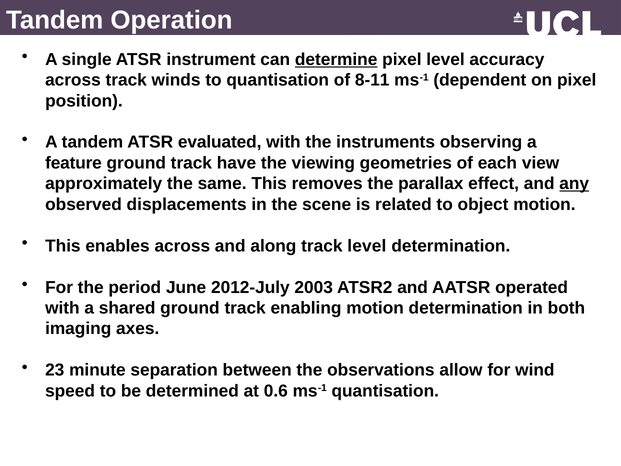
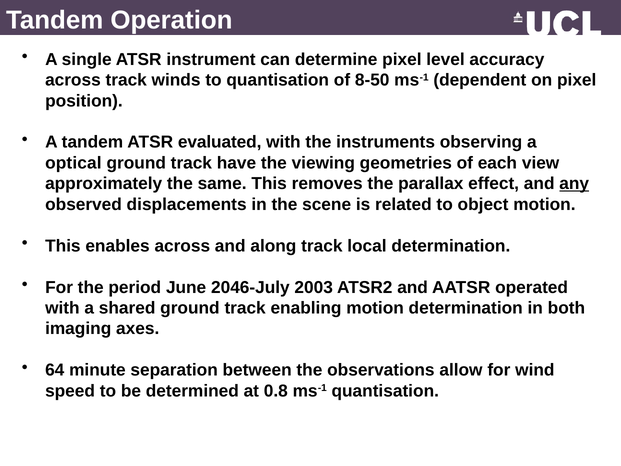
determine underline: present -> none (336, 59)
8-11: 8-11 -> 8-50 (372, 80)
feature: feature -> optical (73, 163)
track level: level -> local (367, 246)
2012-July: 2012-July -> 2046-July (250, 287)
23: 23 -> 64 (55, 370)
0.6: 0.6 -> 0.8 (276, 391)
